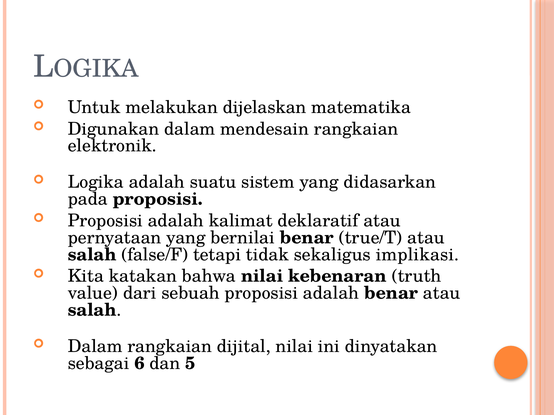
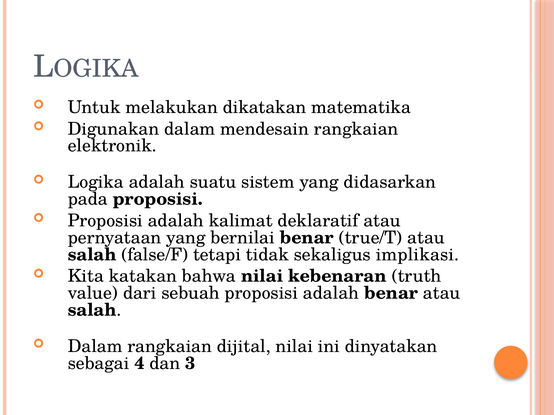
dijelaskan: dijelaskan -> dikatakan (265, 107)
6: 6 -> 4 (139, 364)
5: 5 -> 3 (190, 364)
